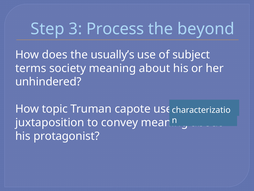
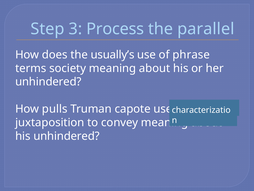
beyond: beyond -> parallel (206, 29)
subject: subject -> phrase (191, 55)
topic: topic -> pulls (55, 109)
his protagonist: protagonist -> unhindered (66, 136)
